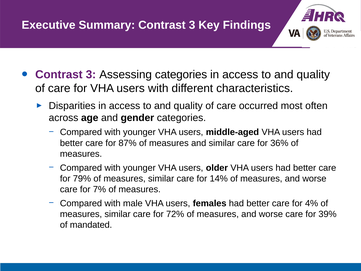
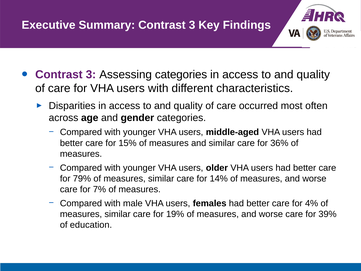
87%: 87% -> 15% (128, 143)
72%: 72% -> 19% (175, 214)
mandated: mandated -> education (91, 225)
